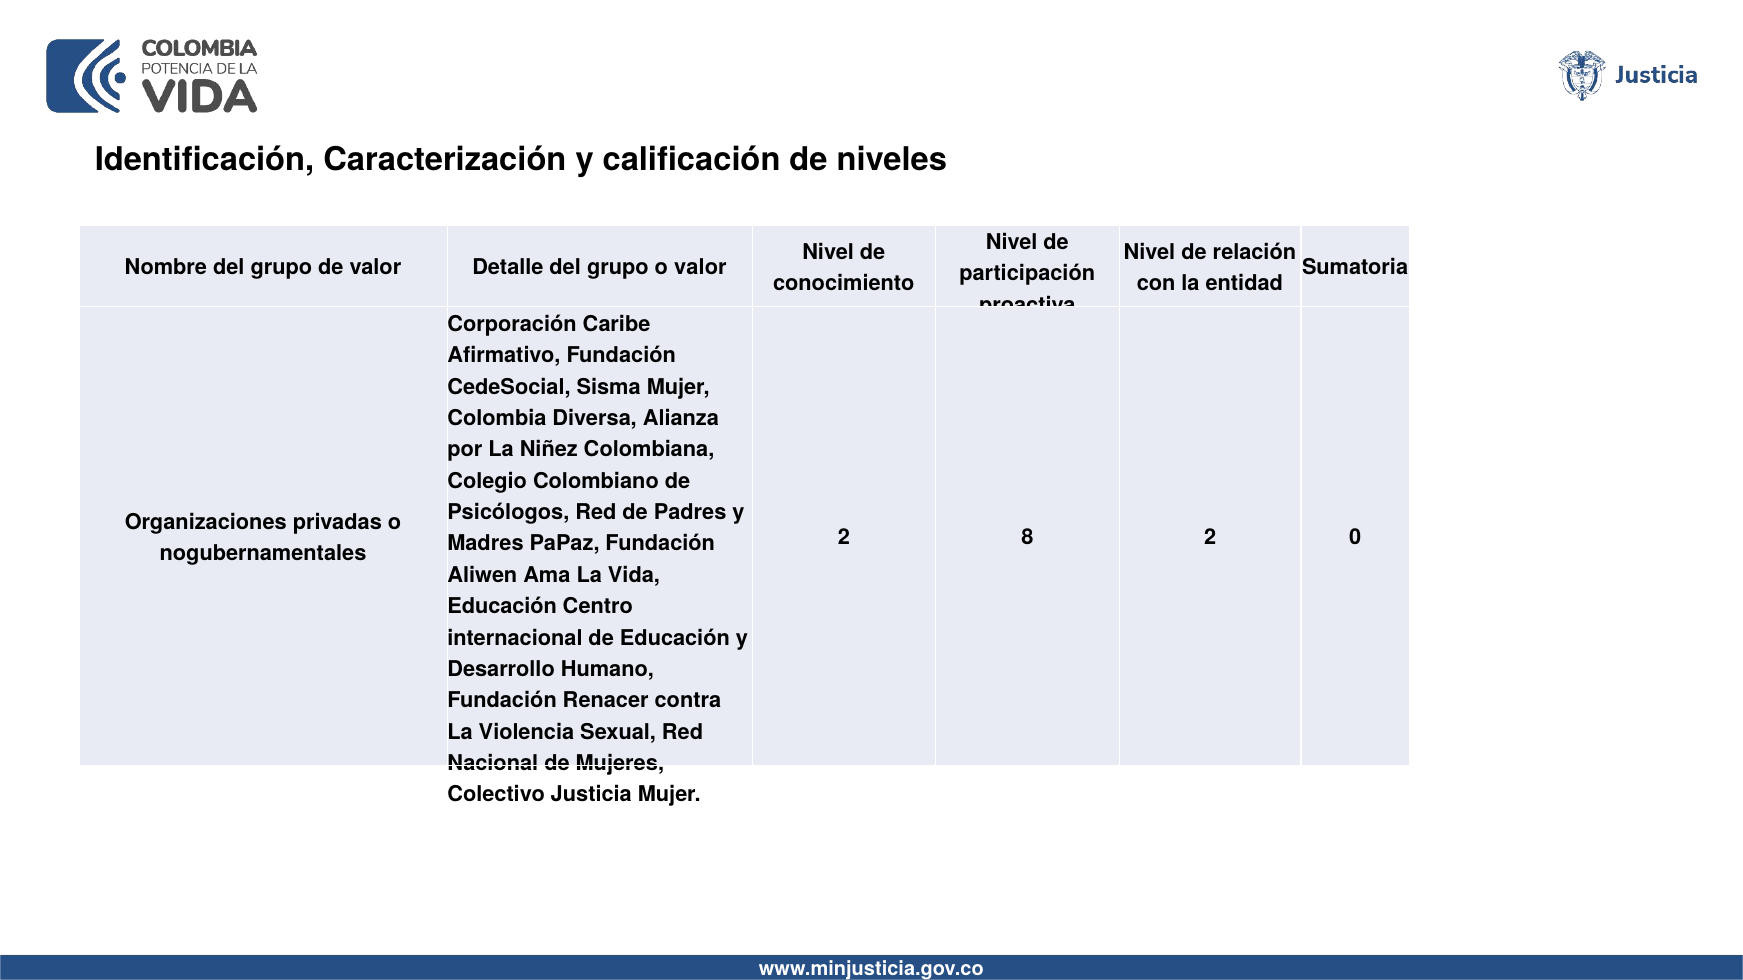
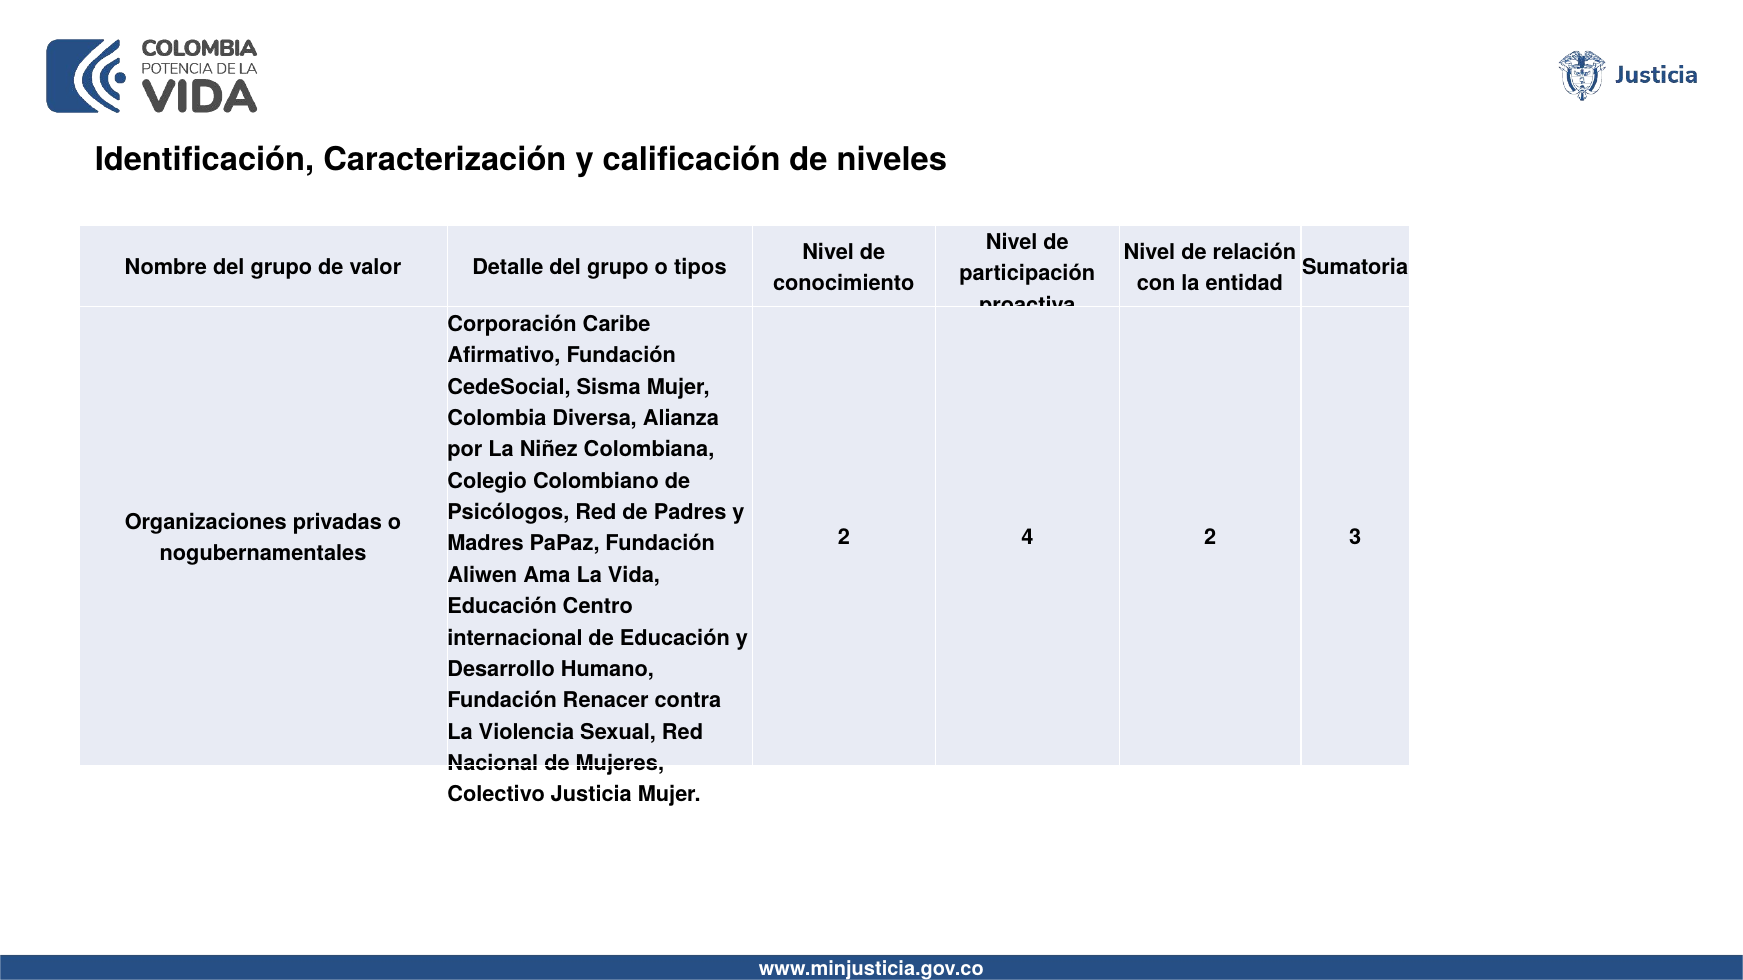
o valor: valor -> tipos (700, 268)
8: 8 -> 4 (1027, 538)
0: 0 -> 3 (1355, 538)
